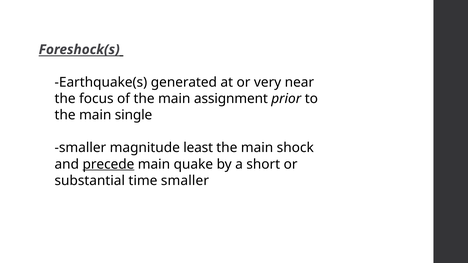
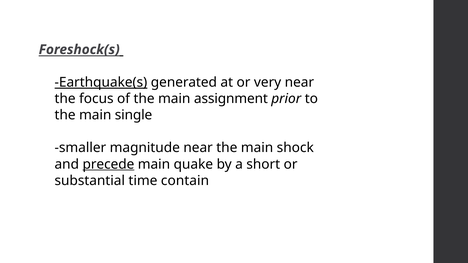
Earthquake(s underline: none -> present (101, 82)
magnitude least: least -> near (198, 148)
time smaller: smaller -> contain (185, 181)
